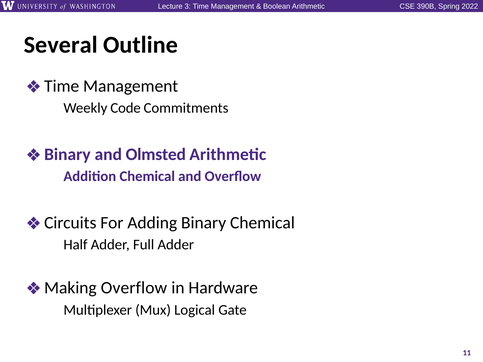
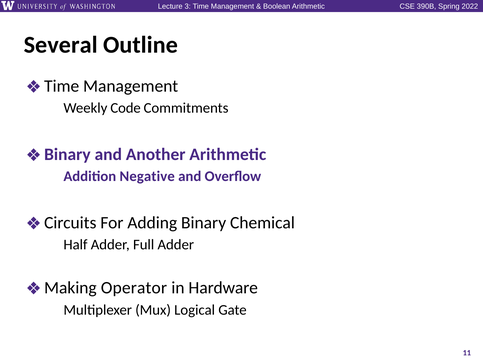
Olmsted: Olmsted -> Another (156, 154)
Chemical: Chemical -> Negative (147, 177)
Overflow: Overflow -> Operator (134, 288)
